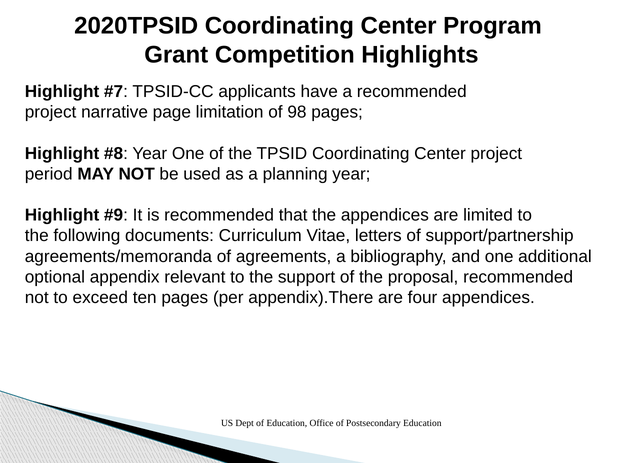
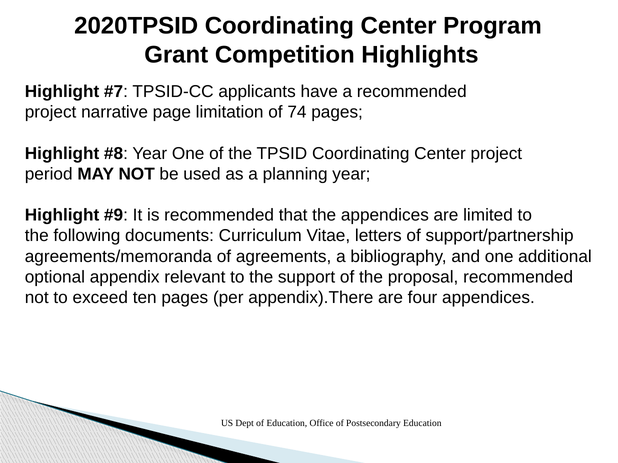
98: 98 -> 74 (297, 112)
